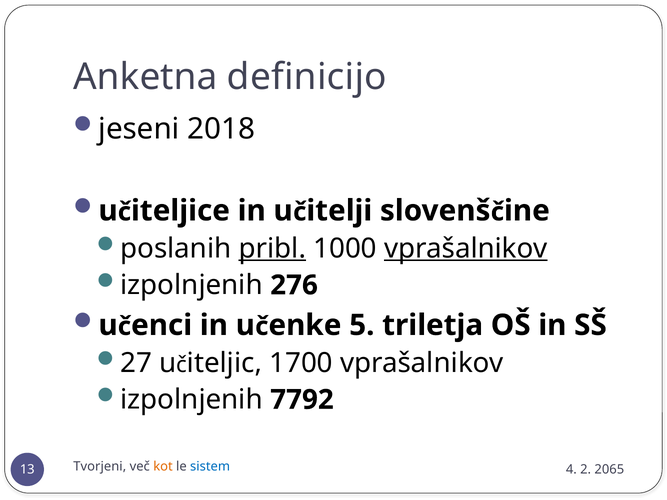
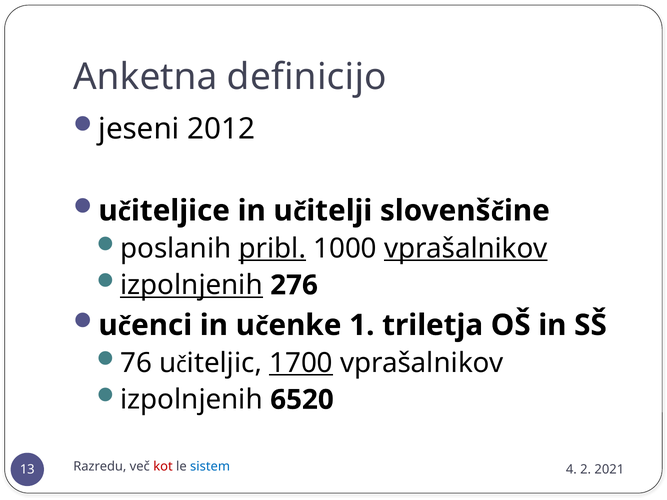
2018: 2018 -> 2012 (221, 129)
izpolnjenih underline: none -> present (191, 285)
5: 5 -> 1 (362, 325)
27: 27 -> 76 (136, 363)
1700 underline: none -> present (301, 363)
7792: 7792 -> 6520 (302, 400)
Tvorjeni: Tvorjeni -> Razredu (100, 467)
kot colour: orange -> red (163, 467)
2065: 2065 -> 2021 (609, 470)
